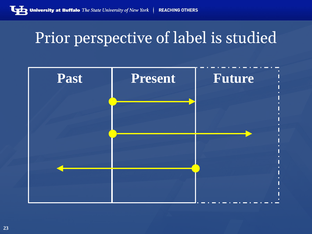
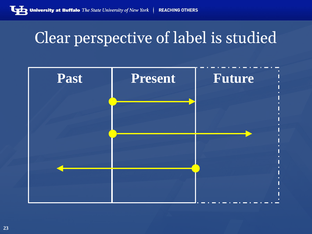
Prior: Prior -> Clear (53, 38)
